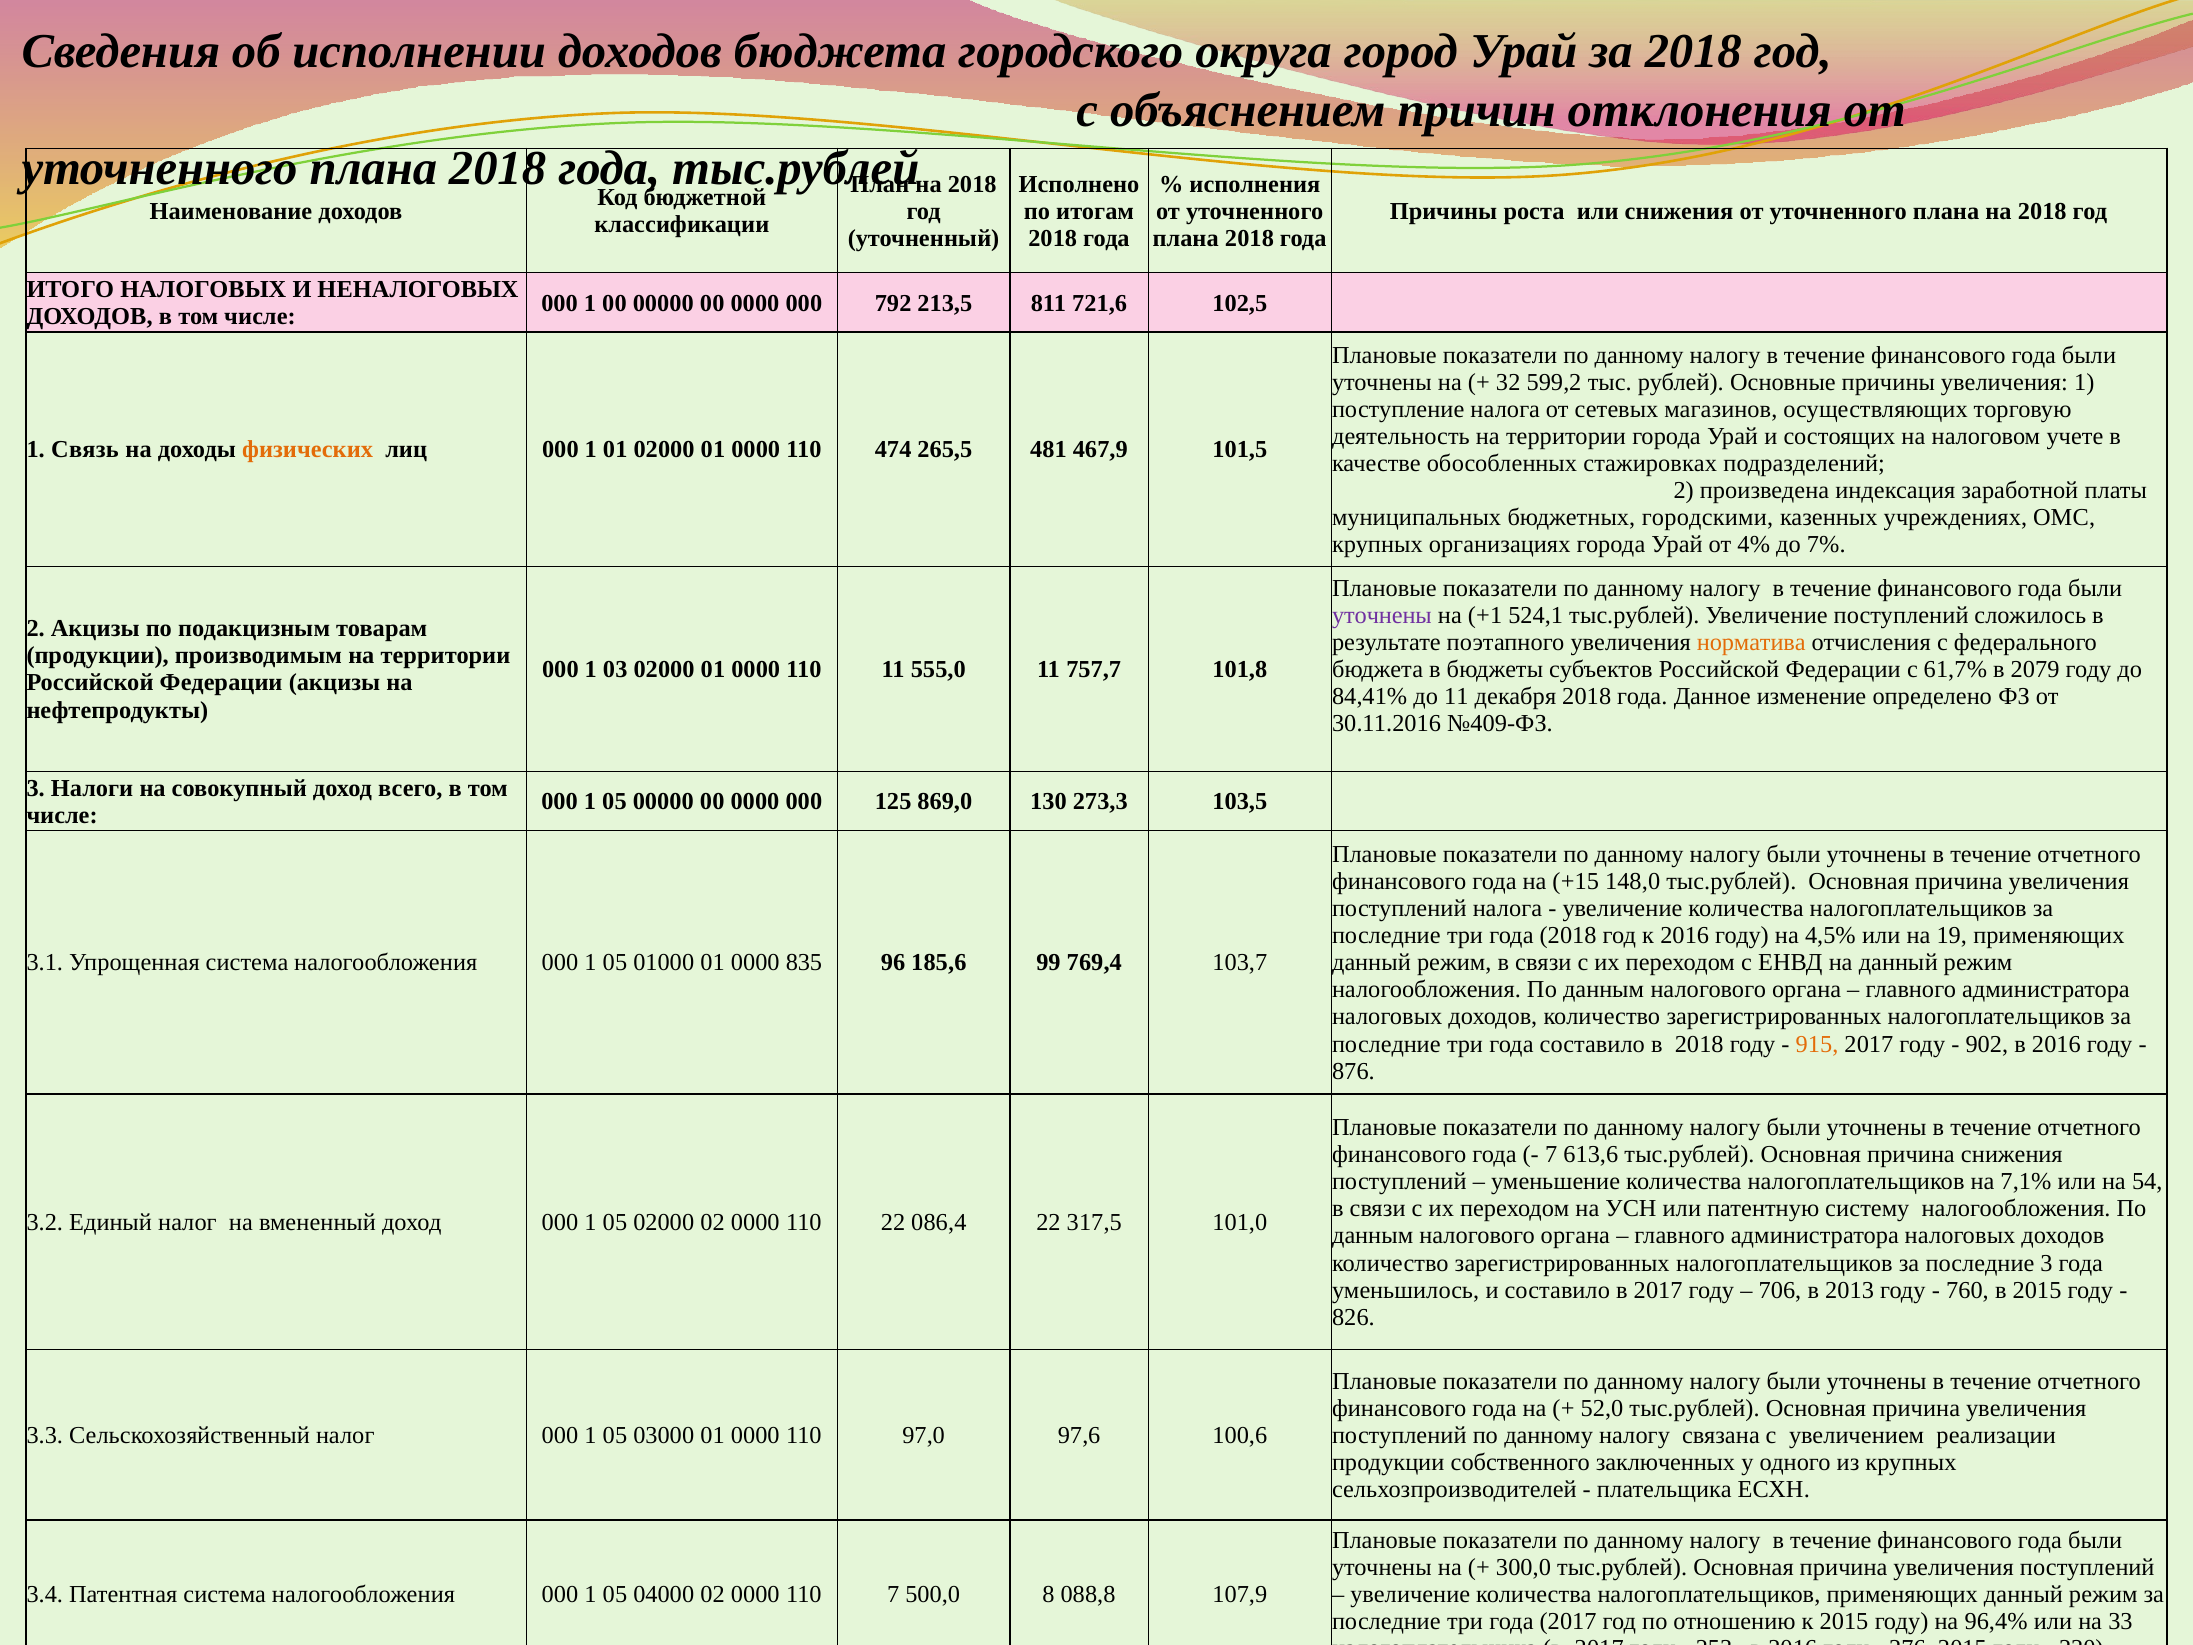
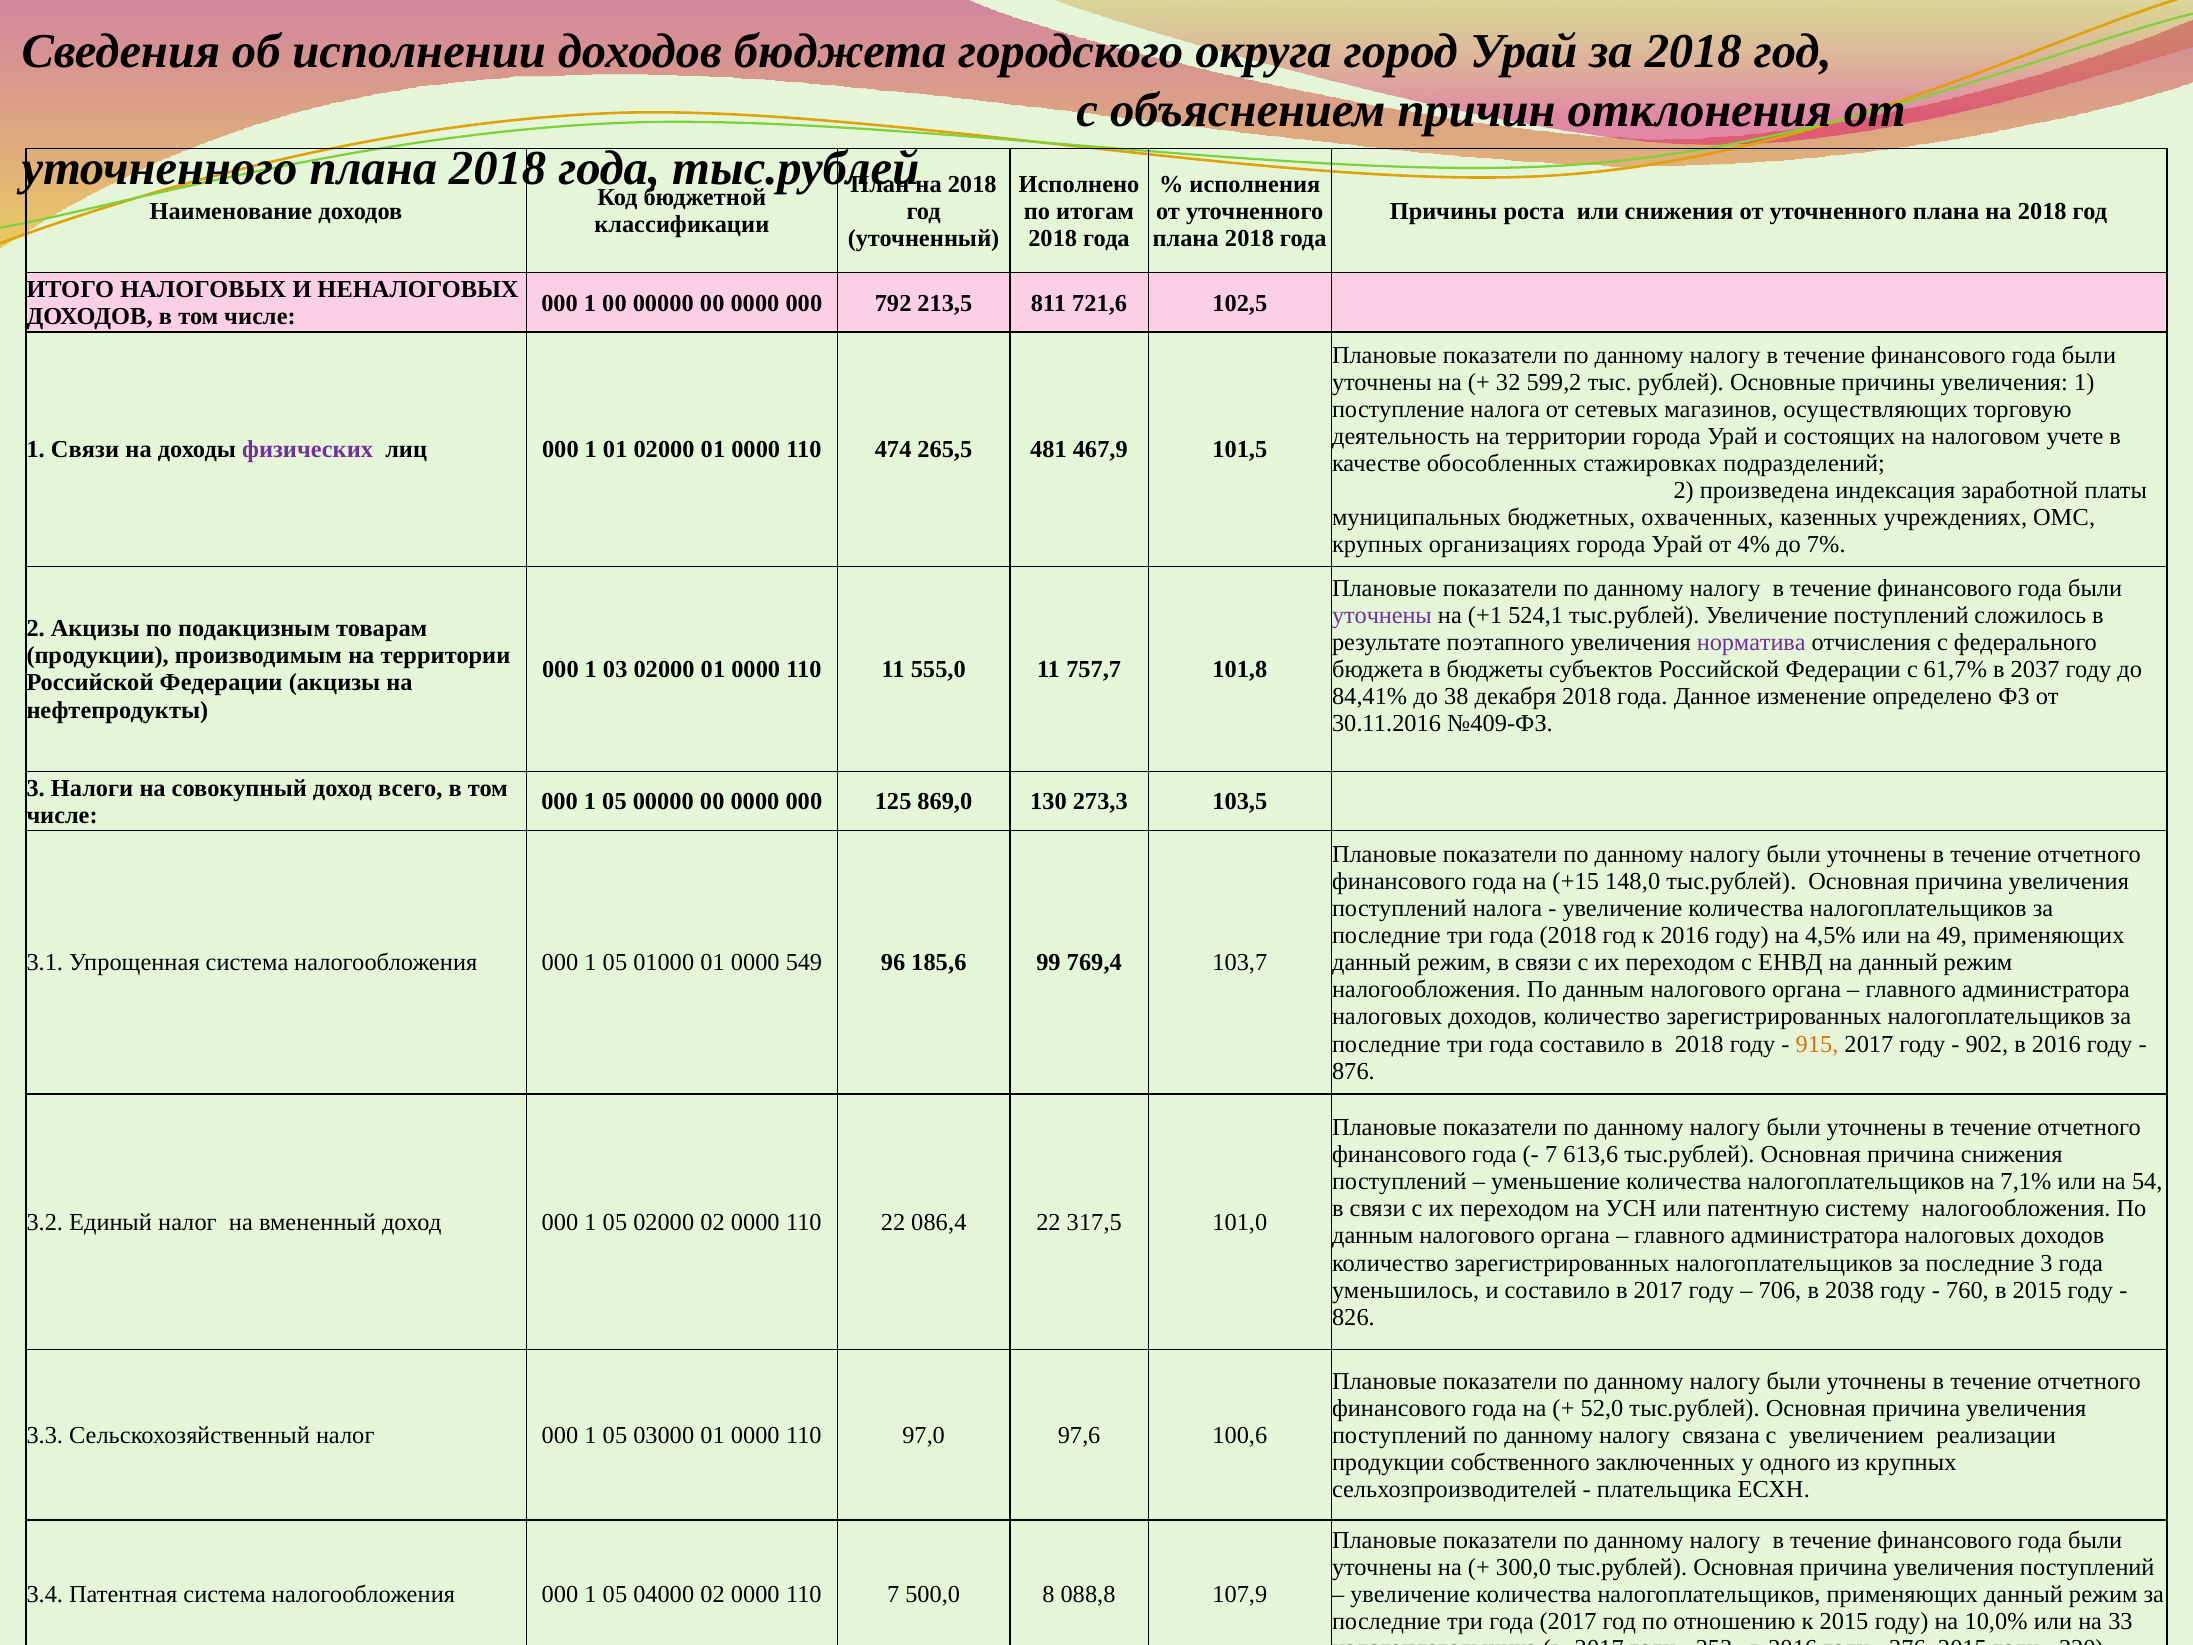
1 Связь: Связь -> Связи (85, 450)
физических colour: orange -> purple (308, 450)
городскими: городскими -> охваченных (1707, 517)
норматива colour: orange -> purple (1751, 642)
2079: 2079 -> 2037 (2035, 669)
до 11: 11 -> 38 (1456, 696)
19: 19 -> 49 (1952, 936)
835: 835 -> 549 (804, 963)
2013: 2013 -> 2038 (1850, 1290)
96,4%: 96,4% -> 10,0% (1996, 1621)
